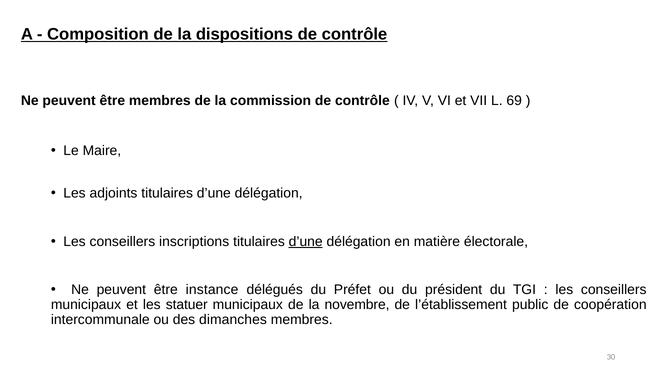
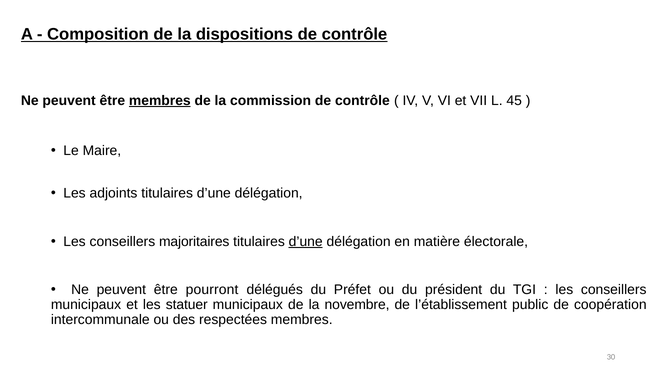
membres underline: none -> present (160, 101)
69: 69 -> 45 (514, 101)
inscriptions: inscriptions -> majoritaires (194, 242)
instance: instance -> pourront (212, 290)
dimanches: dimanches -> respectées (233, 320)
